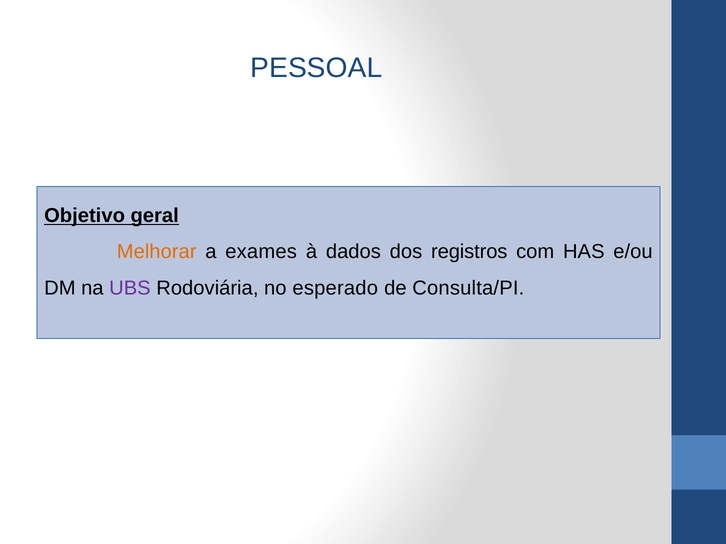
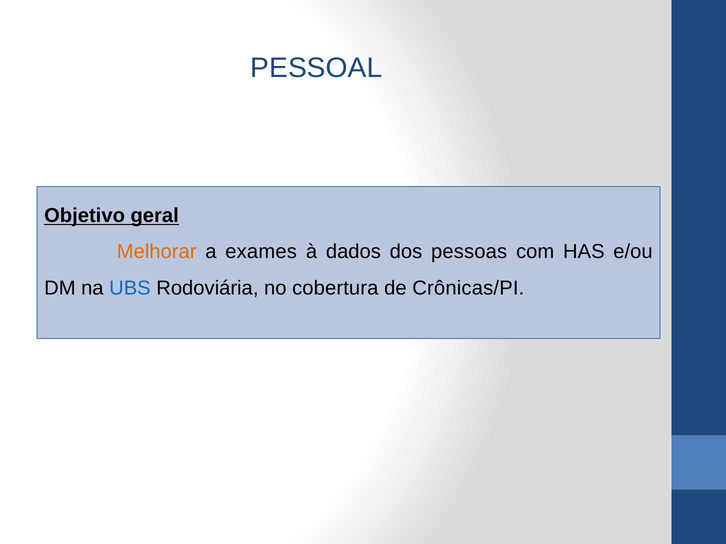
registros: registros -> pessoas (469, 252)
UBS colour: purple -> blue (130, 288)
esperado: esperado -> cobertura (335, 288)
Consulta/PI: Consulta/PI -> Crônicas/PI (468, 288)
